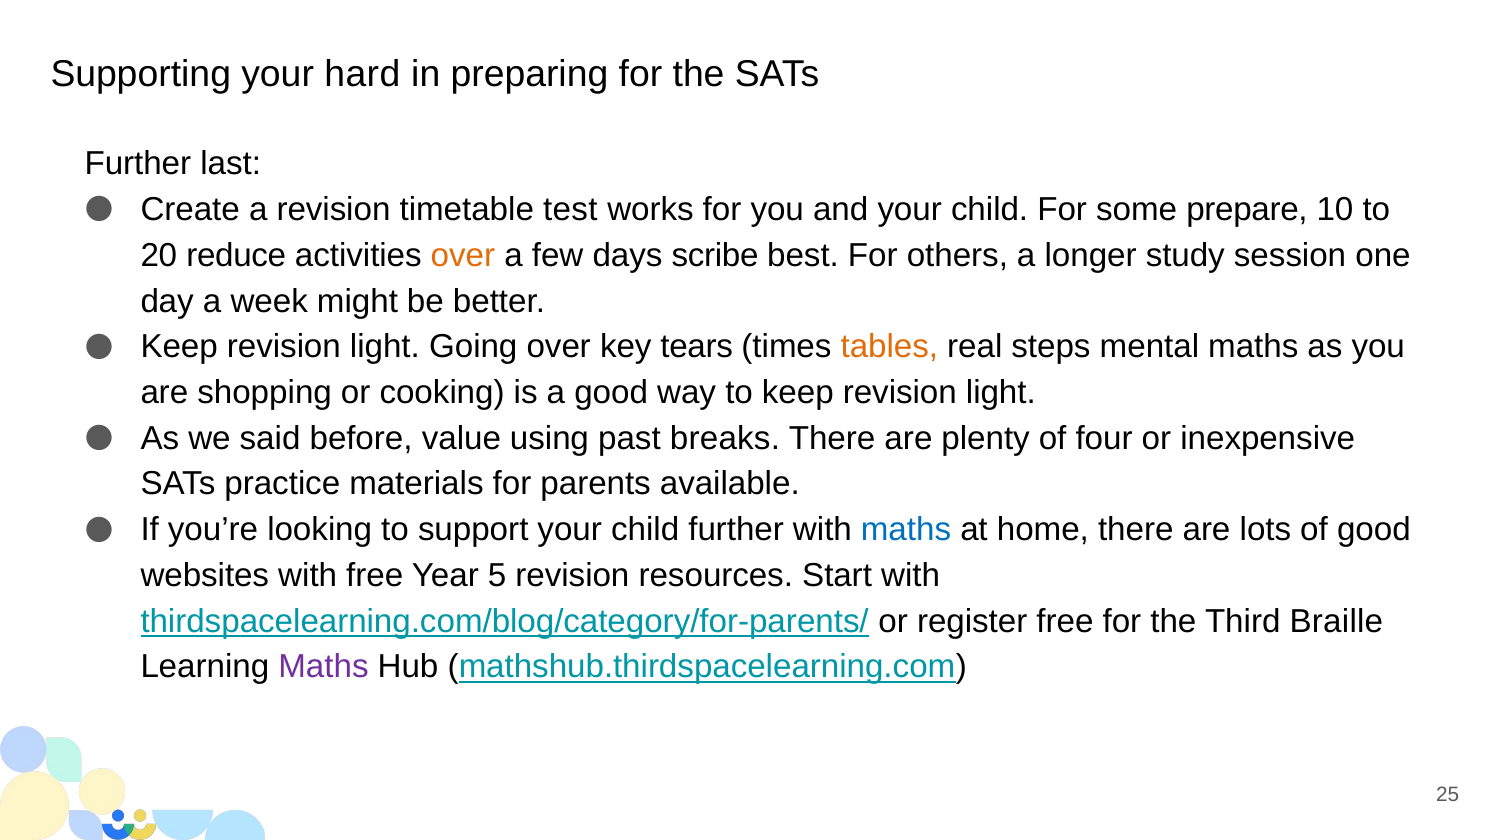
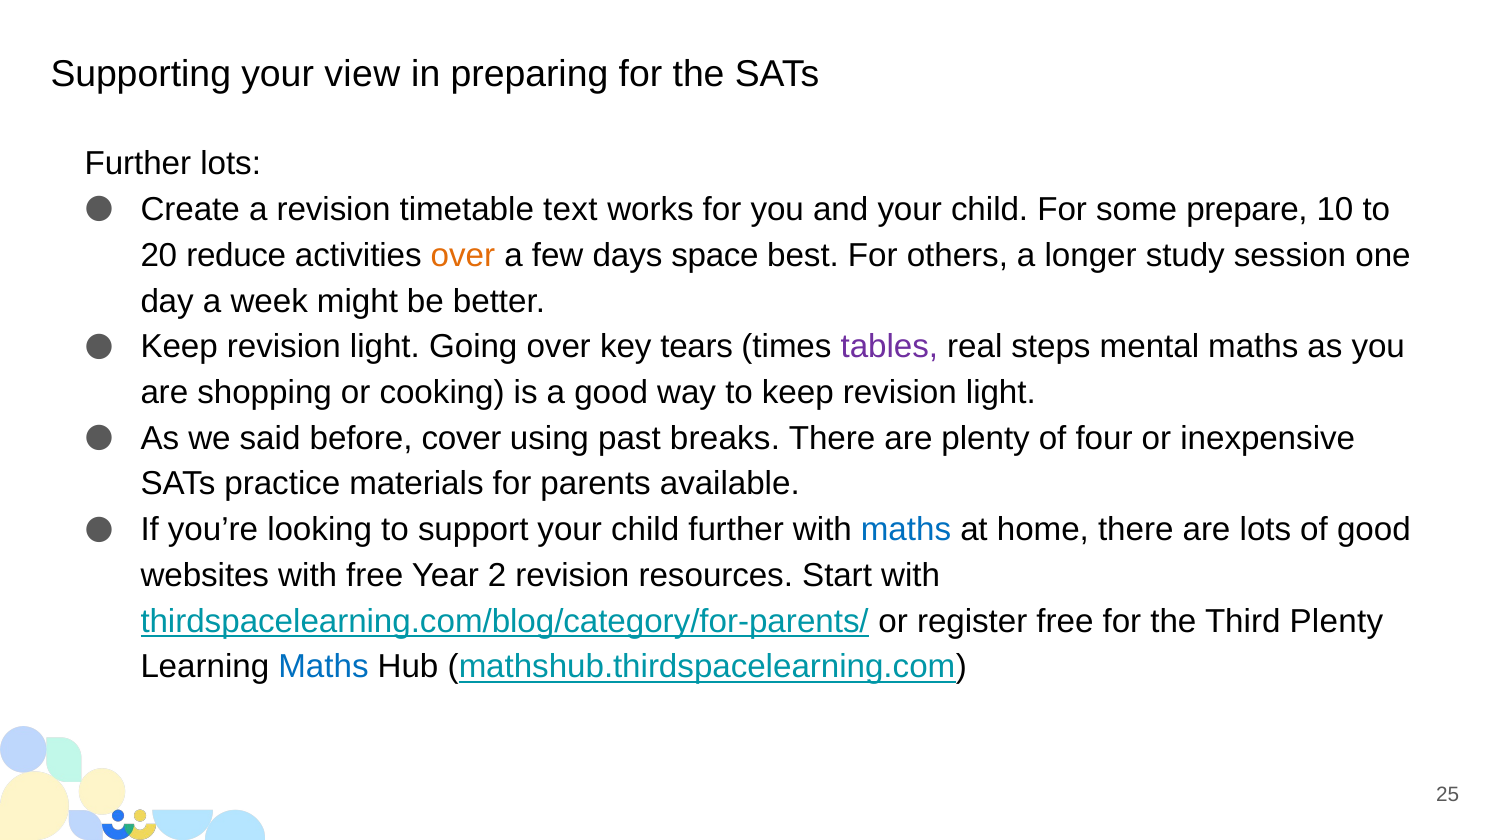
hard: hard -> view (362, 74)
Further last: last -> lots (231, 164)
test: test -> text (570, 210)
scribe: scribe -> space (715, 255)
tables colour: orange -> purple (889, 347)
value: value -> cover (462, 438)
5: 5 -> 2 (497, 576)
Third Braille: Braille -> Plenty (1336, 622)
Maths colour: purple -> blue (323, 667)
